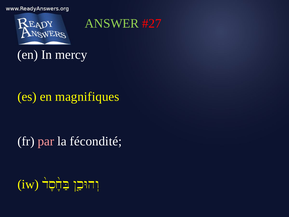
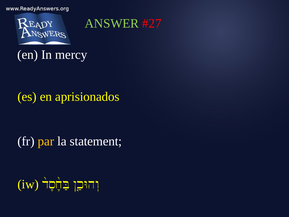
magnifiques: magnifiques -> aprisionados (87, 96)
par colour: pink -> yellow (46, 141)
fécondité: fécondité -> statement (96, 141)
